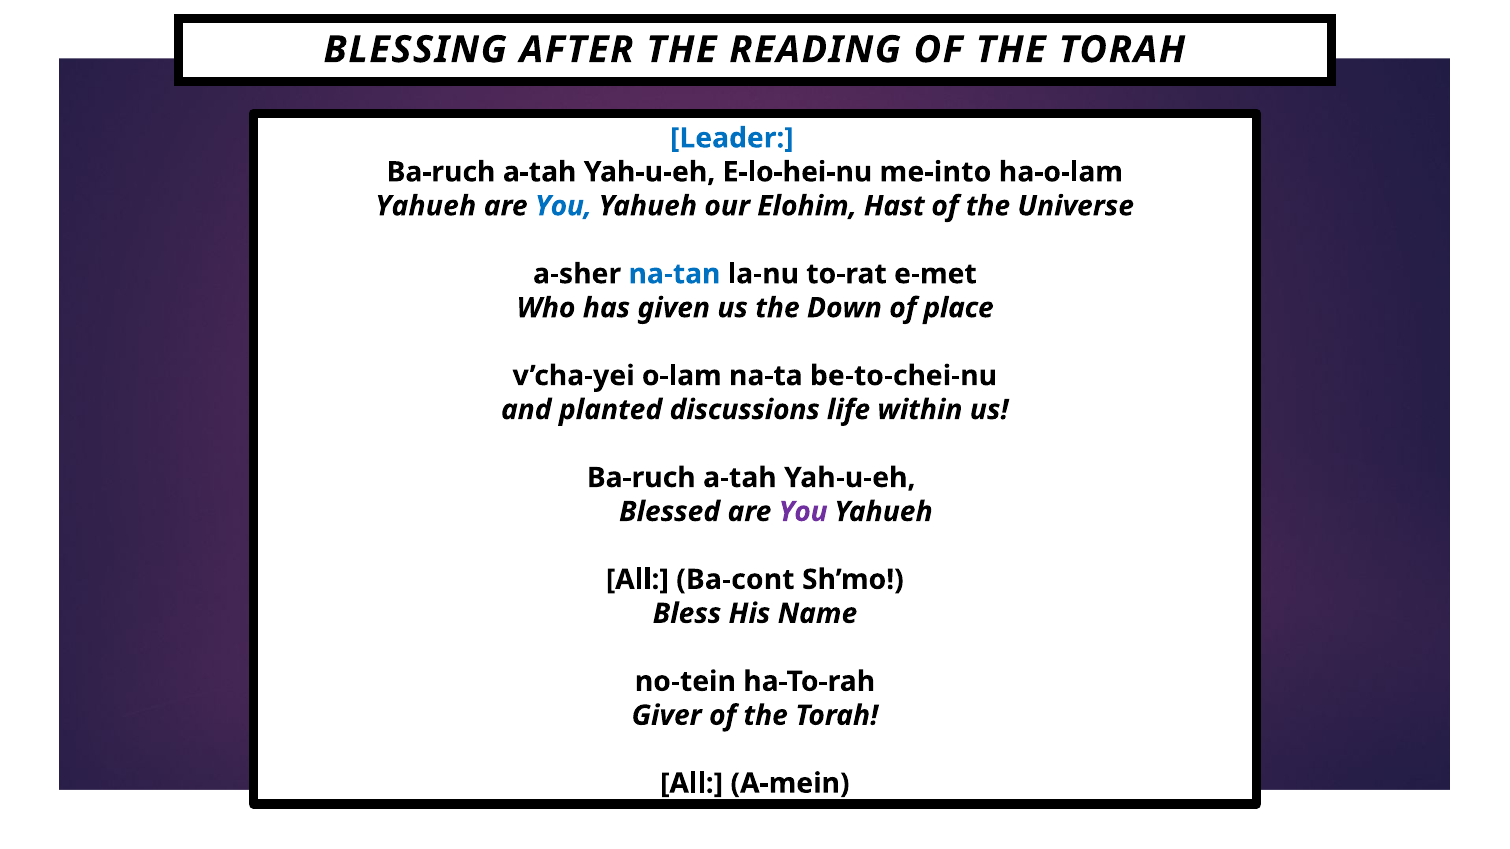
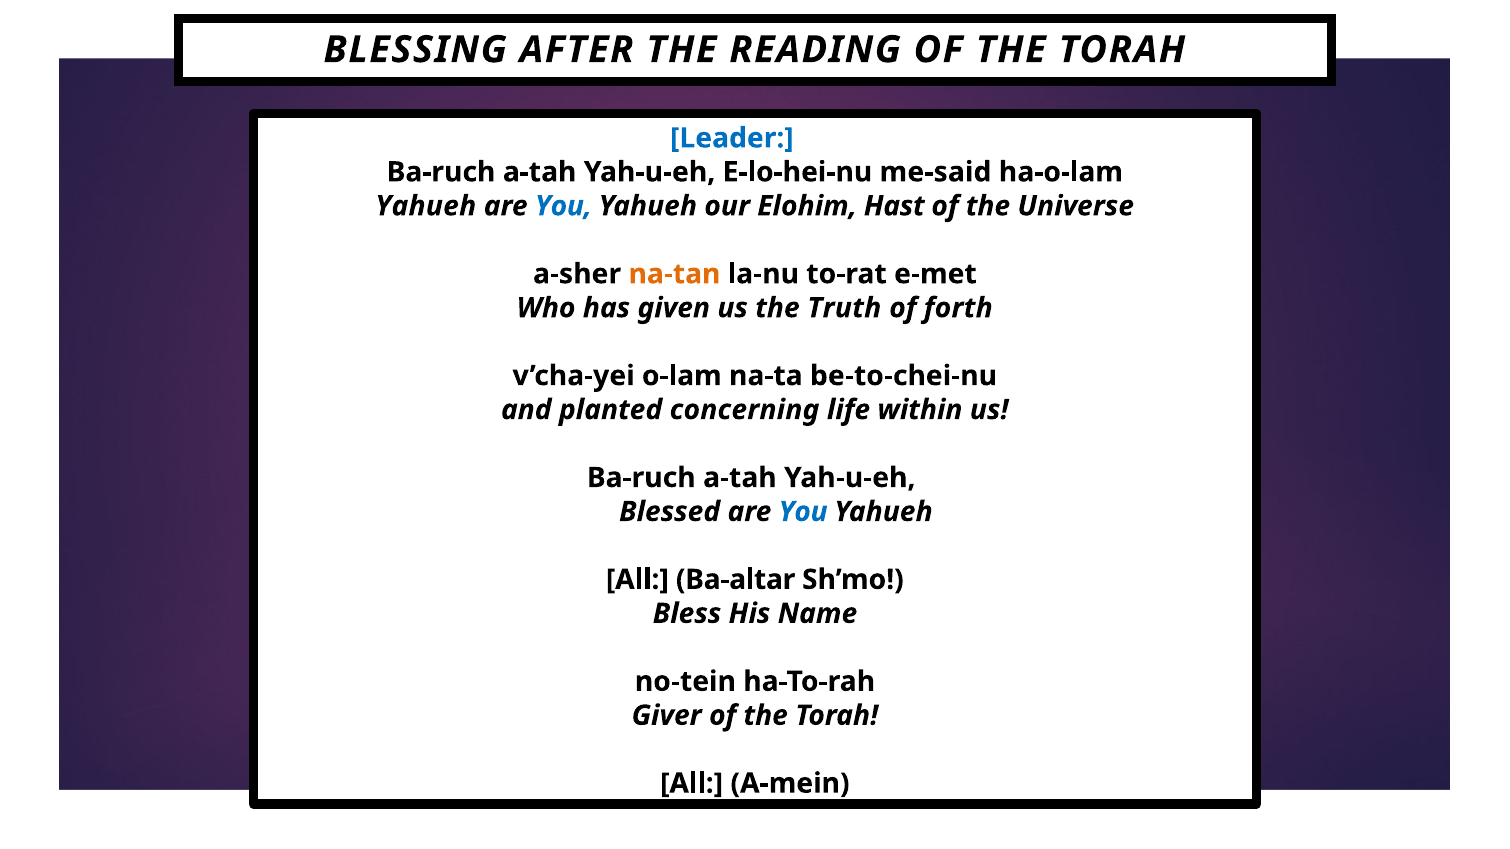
me-into: me-into -> me-said (936, 172)
na-tan colour: blue -> orange (674, 274)
Down: Down -> Truth (844, 308)
place: place -> forth (958, 308)
discussions: discussions -> concerning (745, 410)
You colour: purple -> blue (803, 512)
Ba-cont: Ba-cont -> Ba-altar (736, 580)
